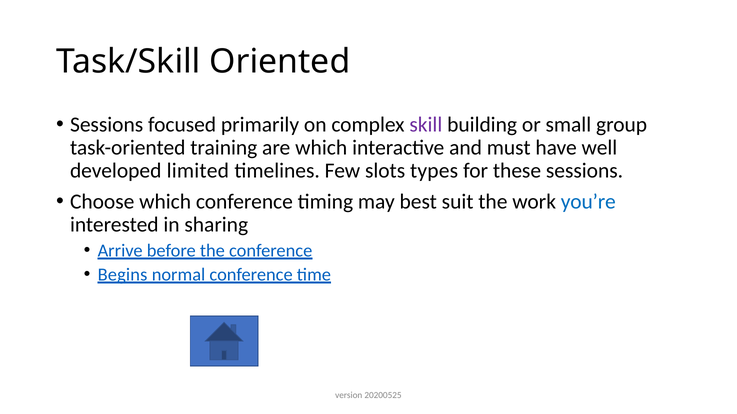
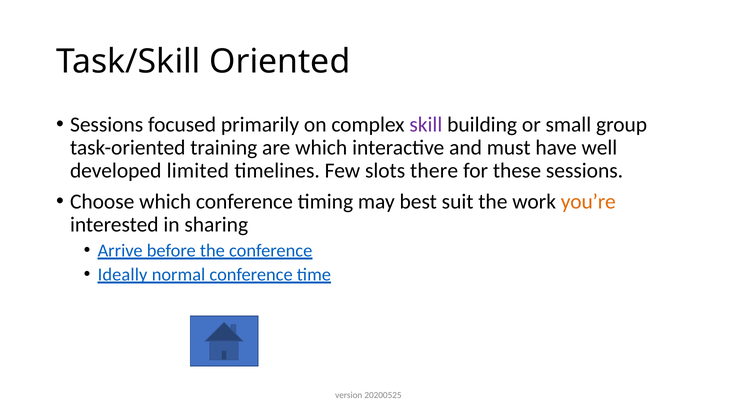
types: types -> there (434, 171)
you’re colour: blue -> orange (588, 202)
Begins: Begins -> Ideally (123, 275)
